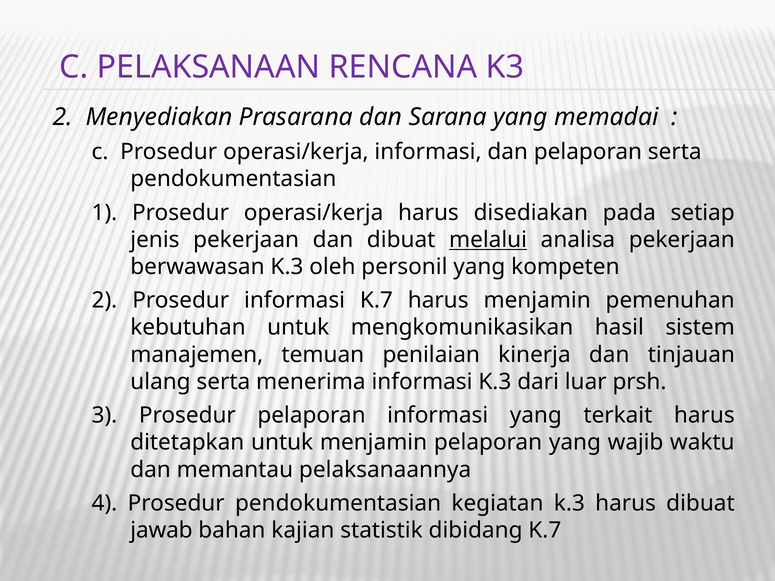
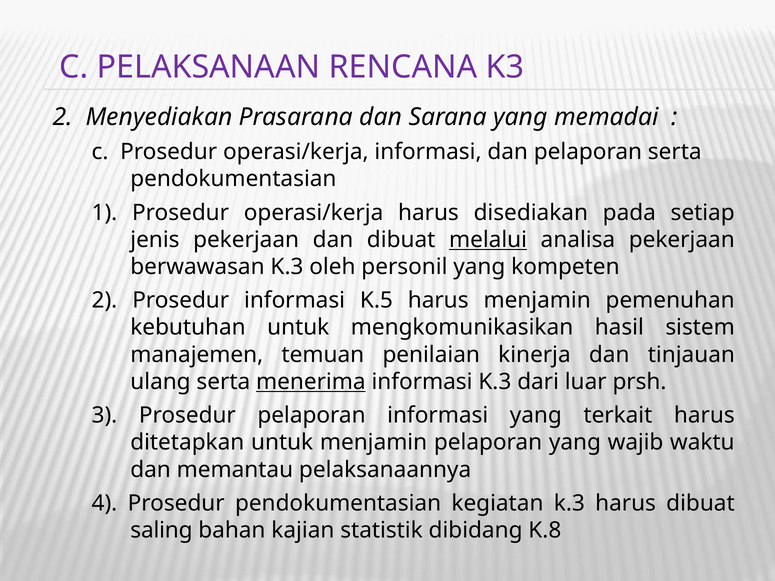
informasi K.7: K.7 -> K.5 (376, 301)
menerima underline: none -> present (311, 382)
jawab: jawab -> saling (161, 530)
dibidang K.7: K.7 -> K.8 (545, 530)
